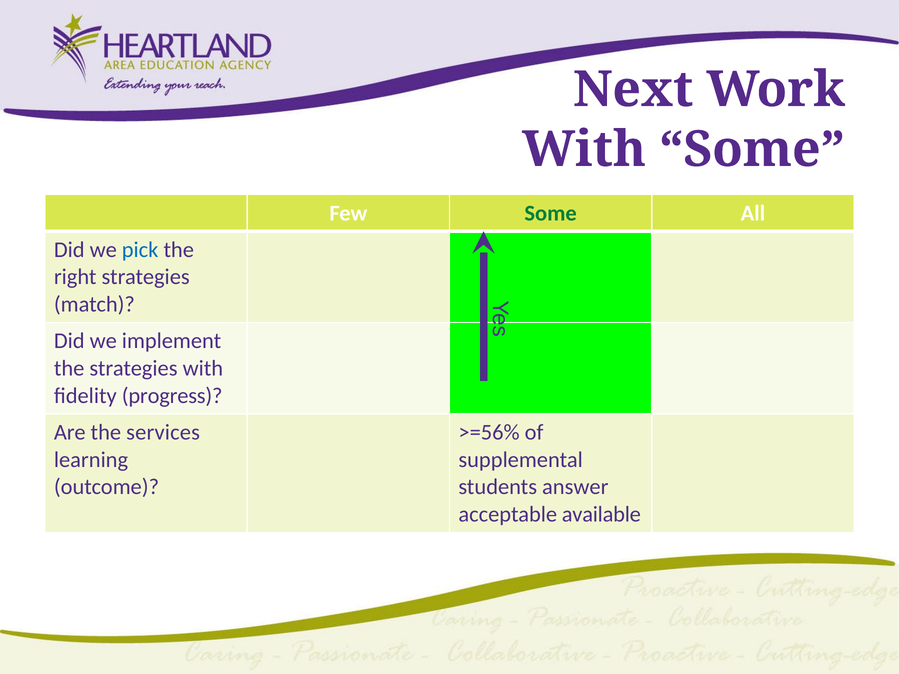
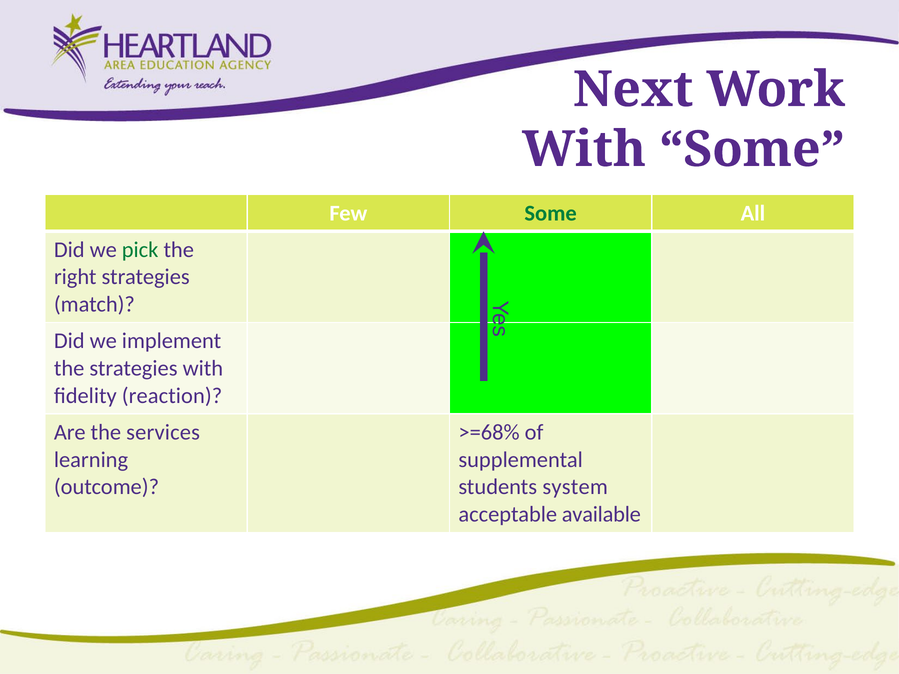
pick colour: blue -> green (140, 250)
progress: progress -> reaction (172, 396)
>=56%: >=56% -> >=68% (489, 432)
answer: answer -> system (575, 487)
